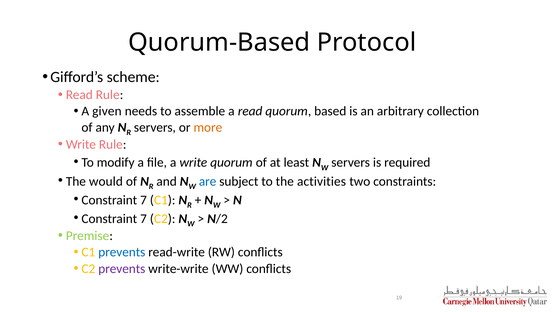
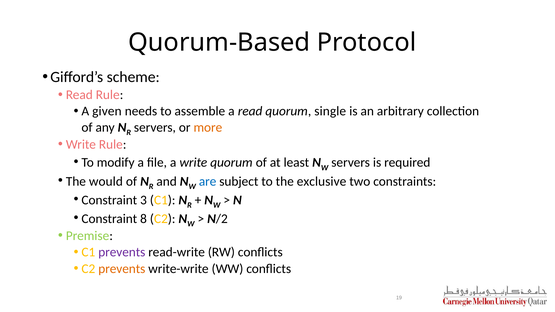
based: based -> single (330, 111)
activities: activities -> exclusive (322, 181)
7: 7 -> 3 (144, 200)
7: 7 -> 8 (144, 219)
prevents colour: blue -> purple (122, 252)
prevents colour: purple -> orange (122, 269)
